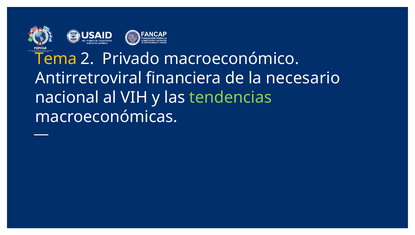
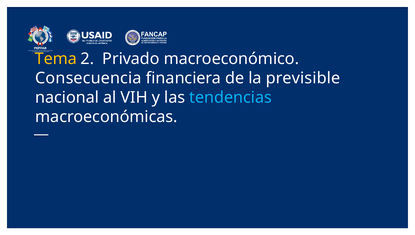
Antirretroviral: Antirretroviral -> Consecuencia (88, 78)
necesario: necesario -> previsible (303, 78)
tendencias colour: light green -> light blue (231, 98)
